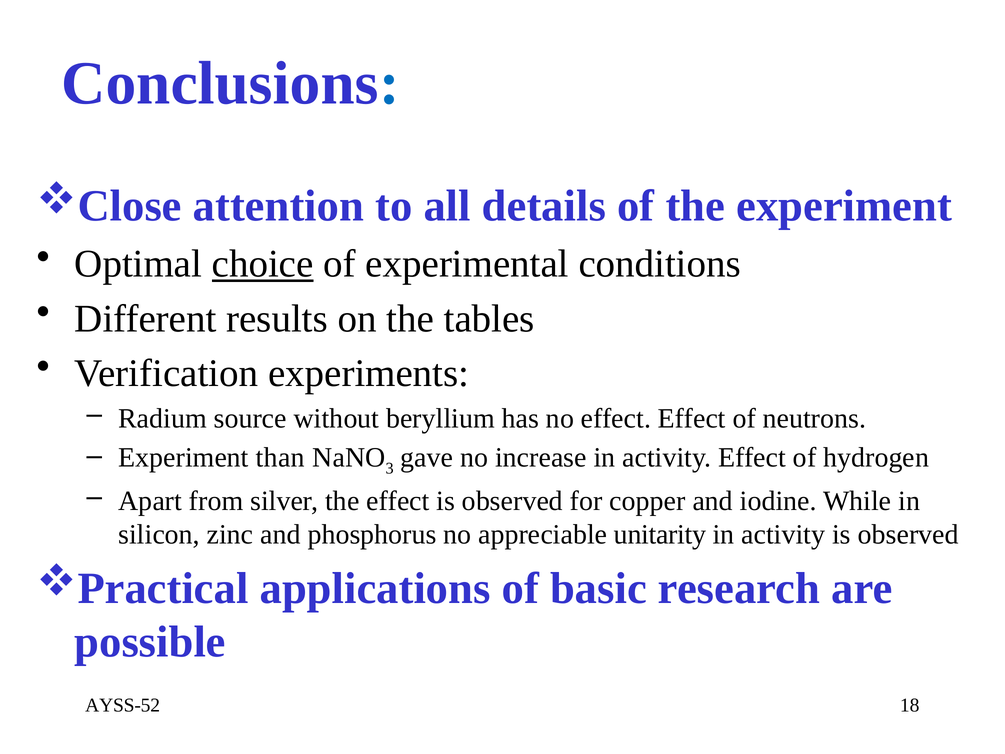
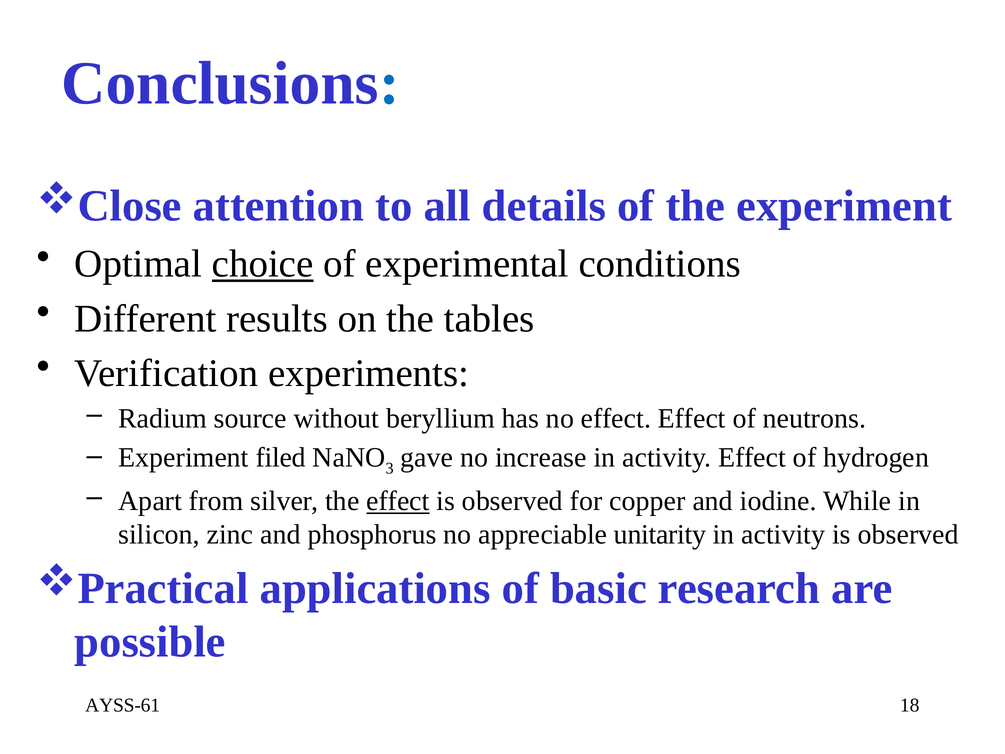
than: than -> filed (281, 457)
effect underline: none -> present (398, 501)
AYSS-52: AYSS-52 -> AYSS-61 (123, 705)
